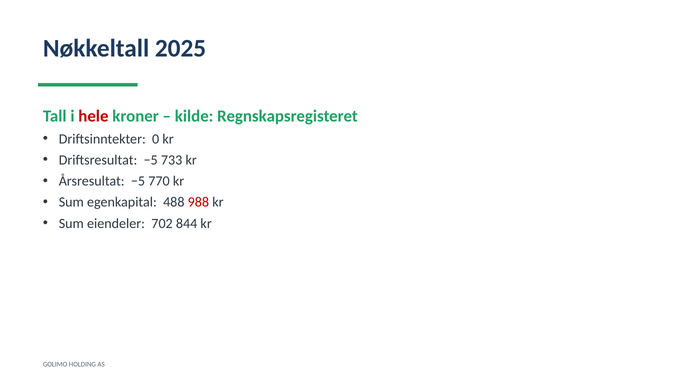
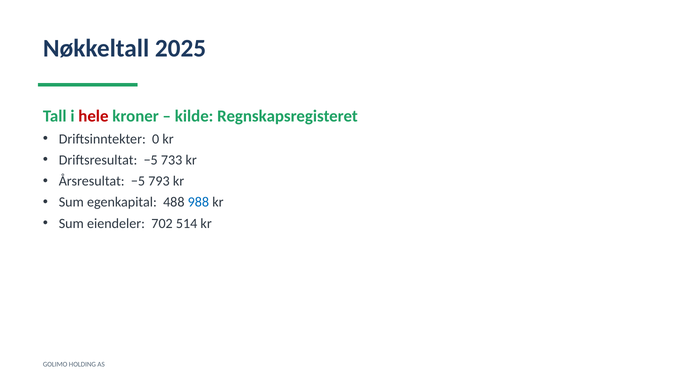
770: 770 -> 793 (159, 181)
988 colour: red -> blue (198, 202)
844: 844 -> 514 (187, 223)
